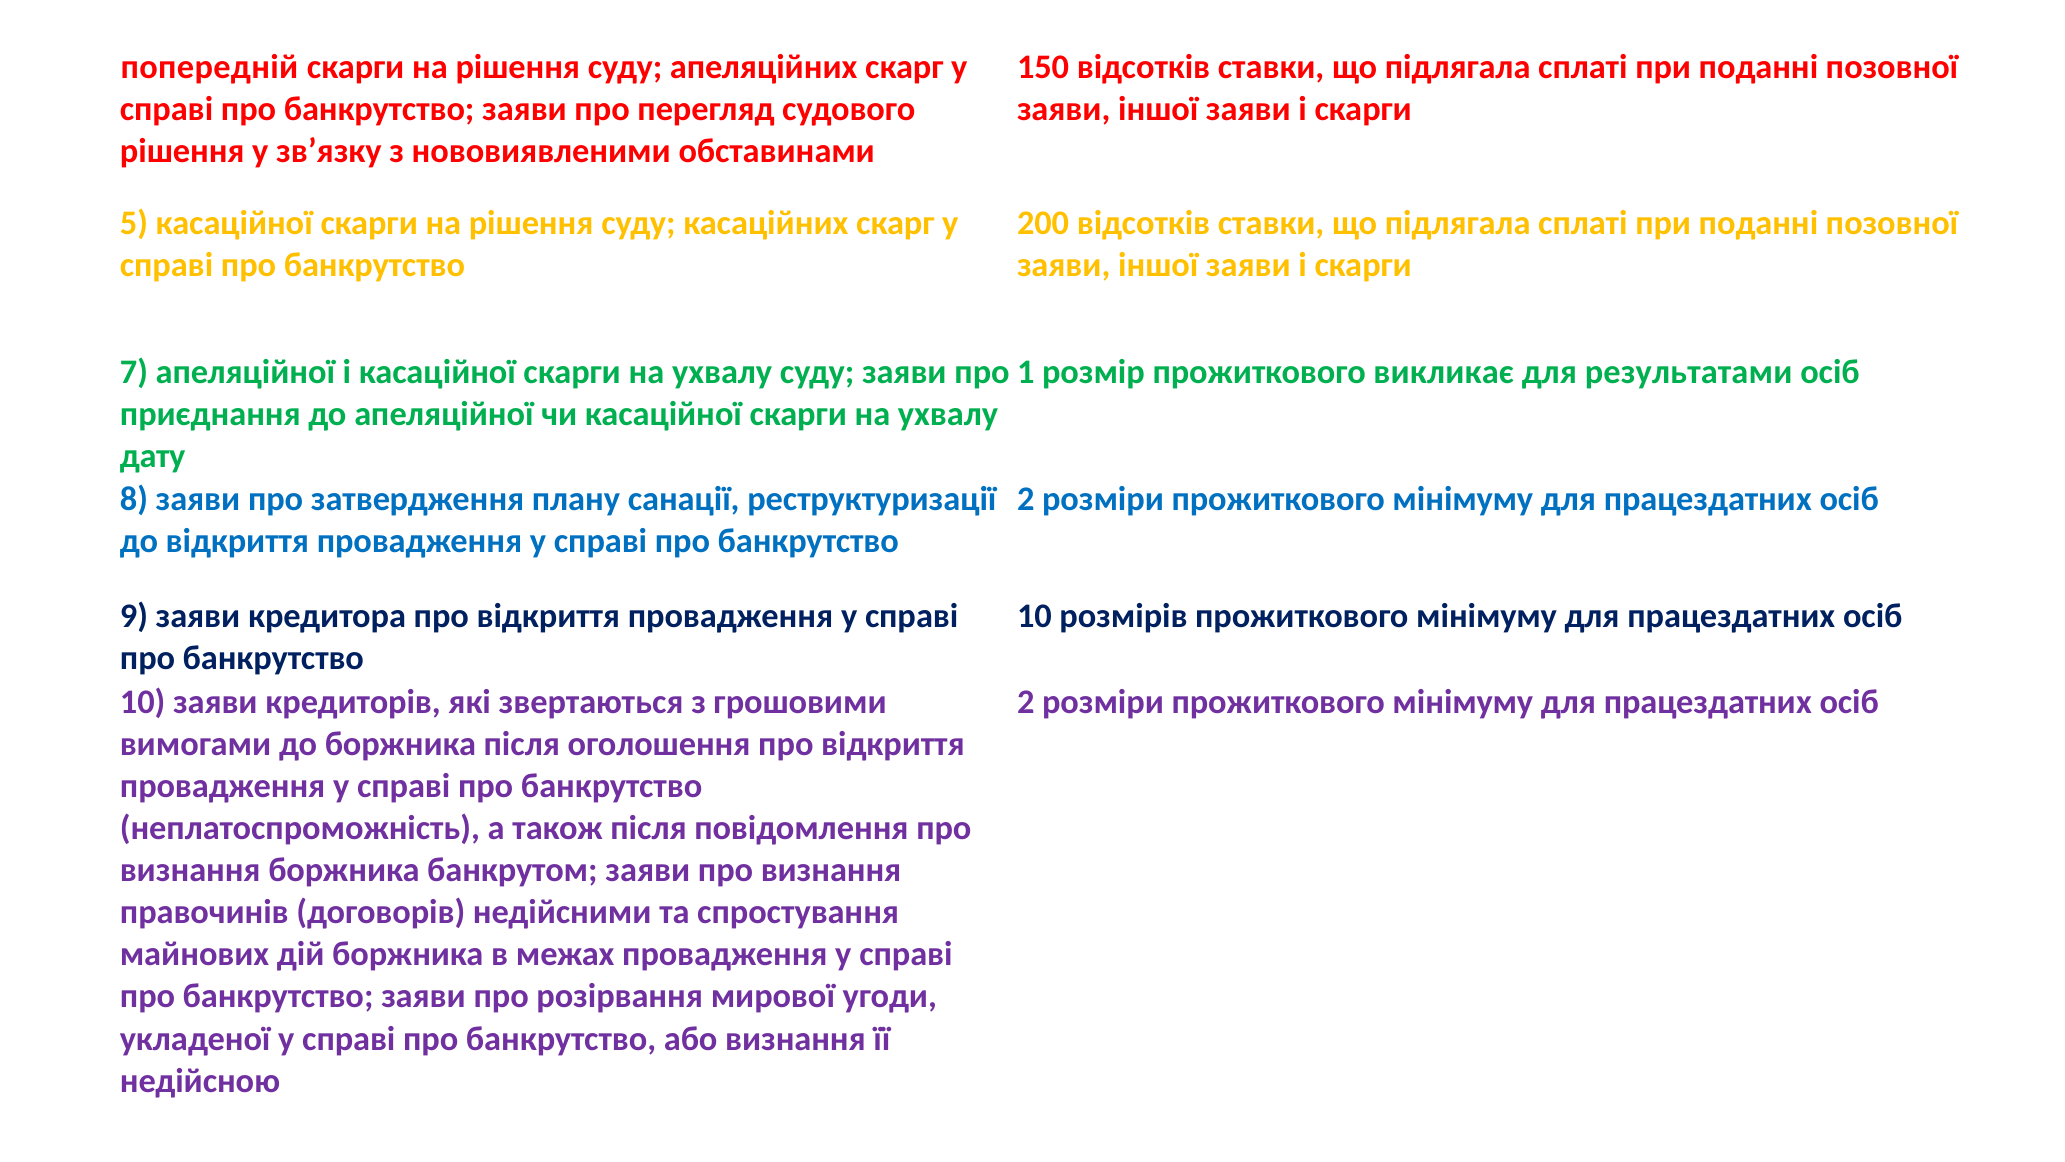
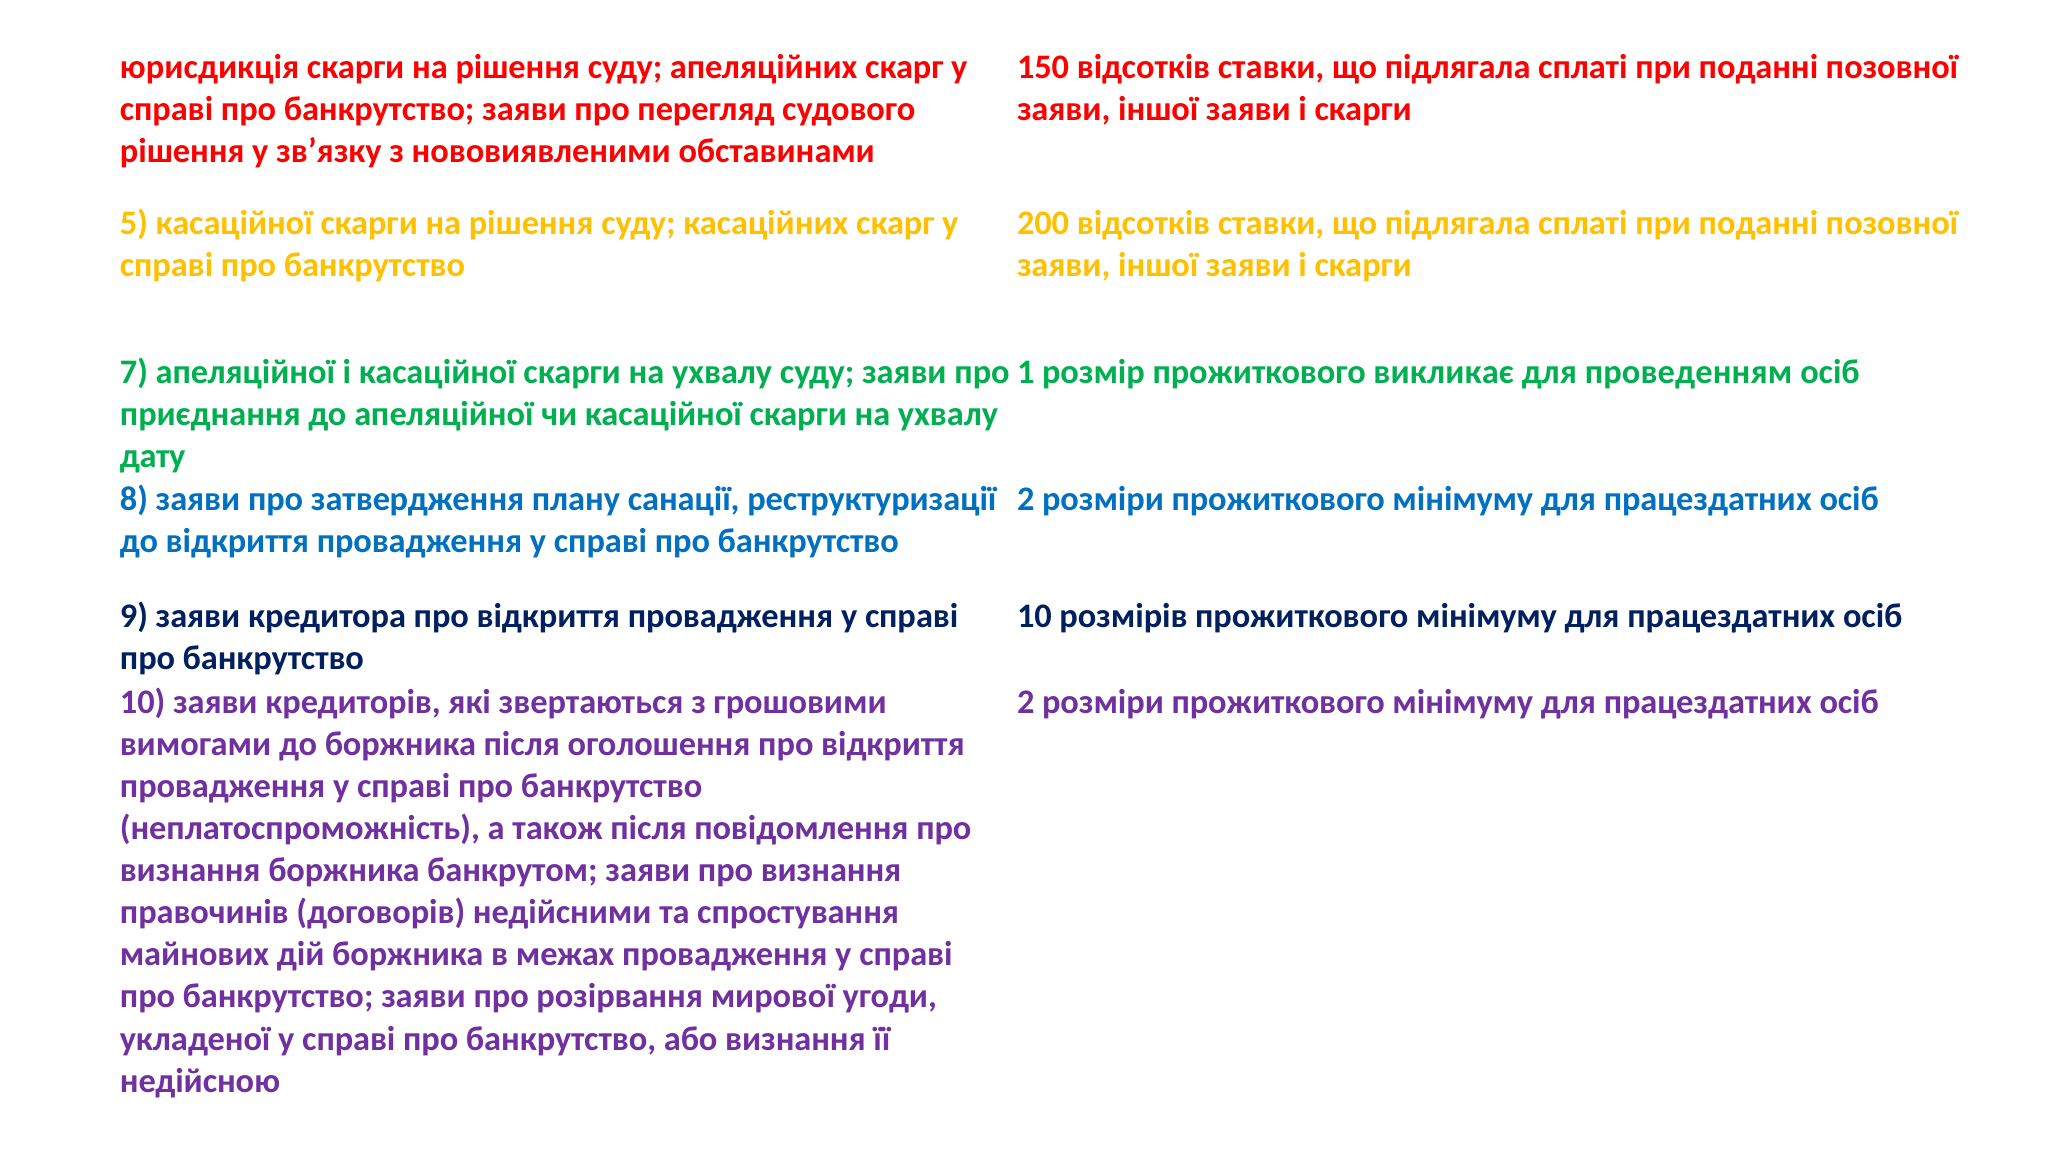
попередній: попередній -> юрисдикція (210, 67)
результатами: результатами -> проведенням (1689, 372)
